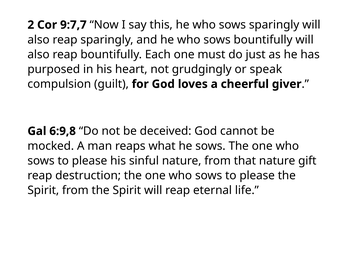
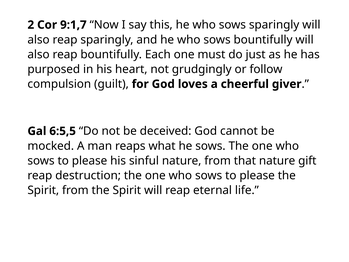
9:7,7: 9:7,7 -> 9:1,7 (73, 25)
speak: speak -> follow (266, 69)
6:9,8: 6:9,8 -> 6:5,5 (63, 131)
